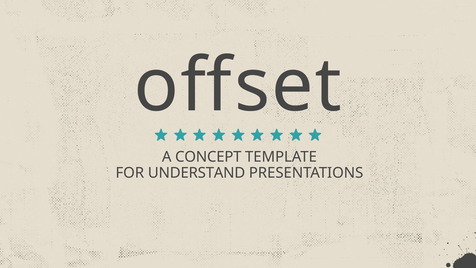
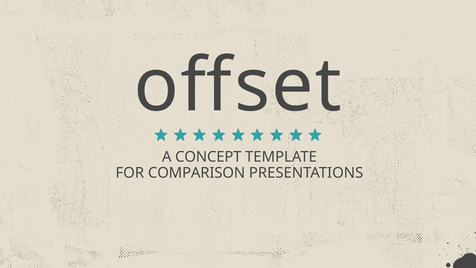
UNDERSTAND: UNDERSTAND -> COMPARISON (197, 173)
